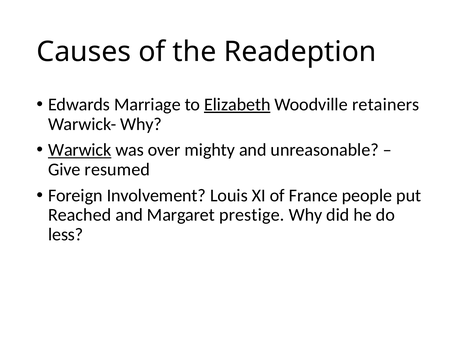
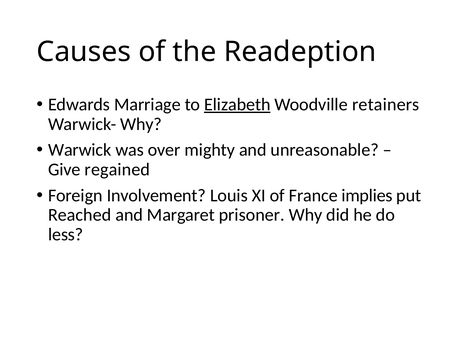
Warwick underline: present -> none (80, 150)
resumed: resumed -> regained (117, 170)
people: people -> implies (367, 195)
prestige: prestige -> prisoner (252, 215)
